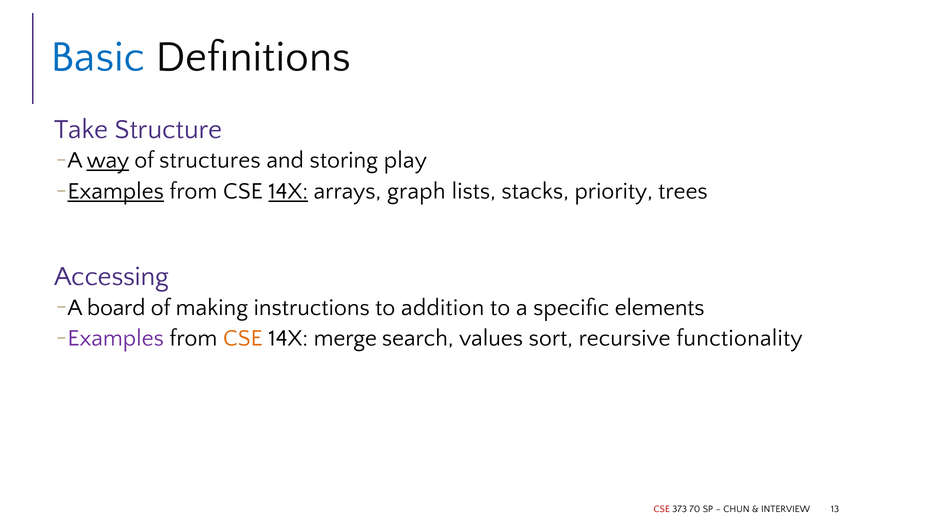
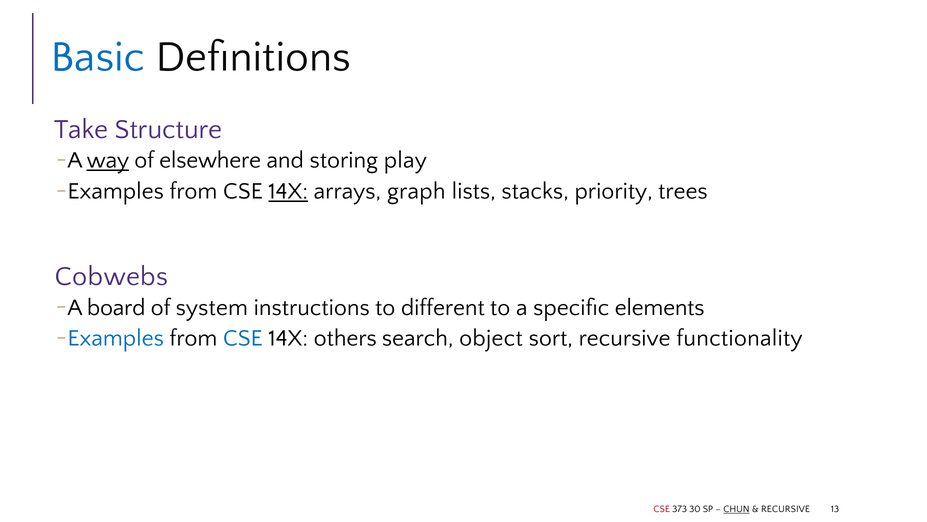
structures: structures -> elsewhere (210, 160)
Examples underline: present -> none (116, 191)
Accessing: Accessing -> Cobwebs (111, 276)
making: making -> system (212, 307)
addition: addition -> different (443, 307)
Examples colour: purple -> blue (116, 338)
CSE colour: orange -> blue (243, 338)
merge: merge -> others (345, 338)
values: values -> object (491, 338)
70: 70 -> 30 (695, 509)
CHUN underline: none -> present (736, 509)
INTERVIEW: INTERVIEW -> RECURSIVE (786, 509)
